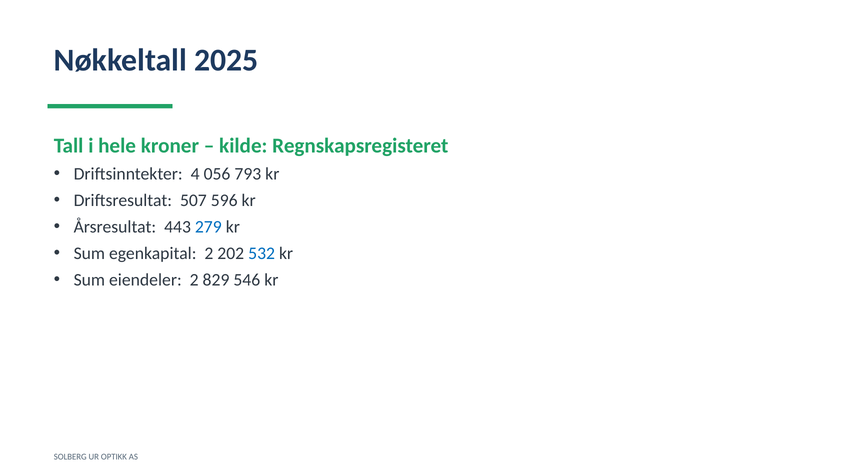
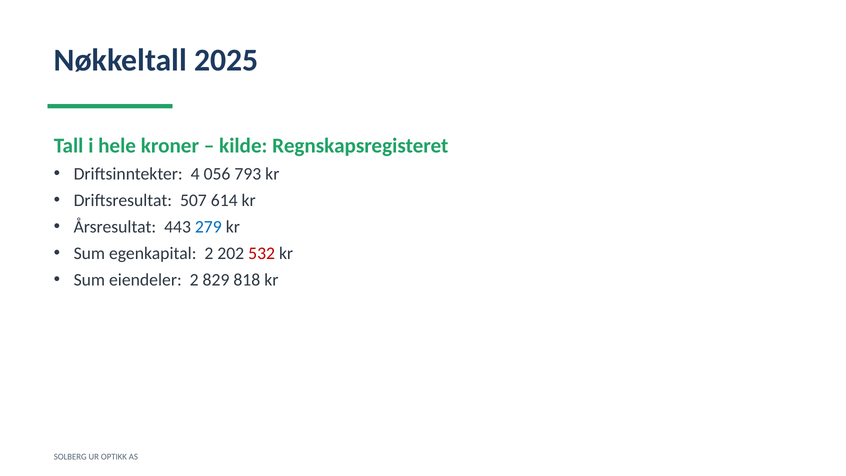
596: 596 -> 614 (224, 200)
532 colour: blue -> red (262, 253)
546: 546 -> 818 (247, 280)
